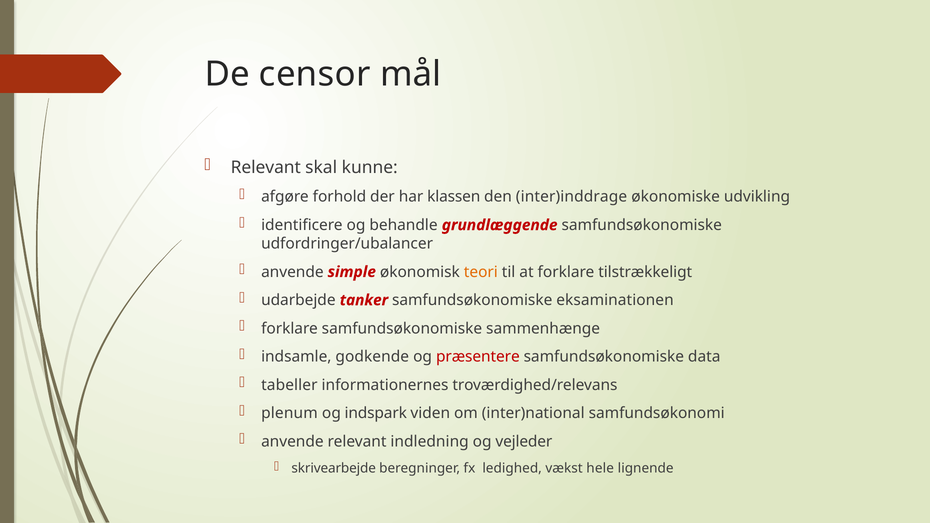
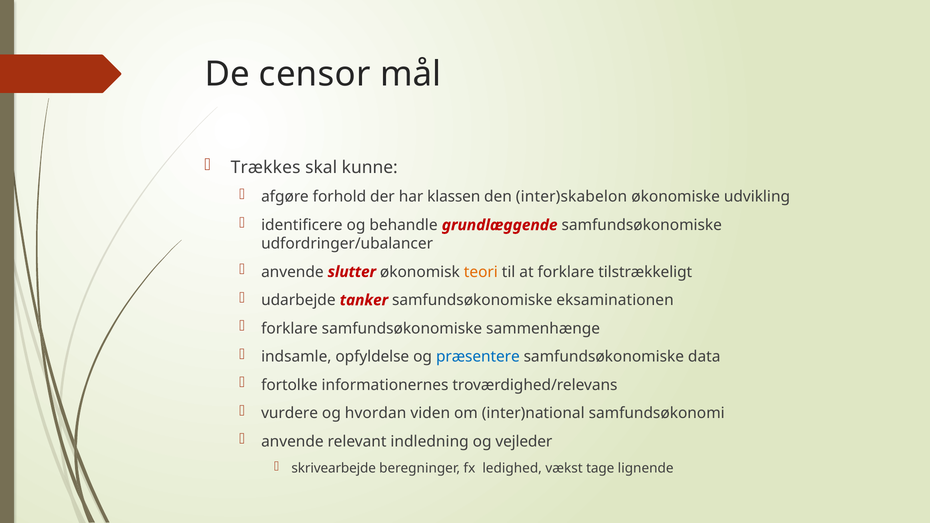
Relevant: Relevant -> Trækkes (266, 168)
inter)inddrage: inter)inddrage -> inter)skabelon (572, 197)
simple: simple -> slutter (352, 272)
godkende: godkende -> opfyldelse (372, 357)
præsentere colour: red -> blue (478, 357)
tabeller: tabeller -> fortolke (289, 385)
plenum: plenum -> vurdere (290, 413)
indspark: indspark -> hvordan (376, 413)
hele: hele -> tage (600, 469)
